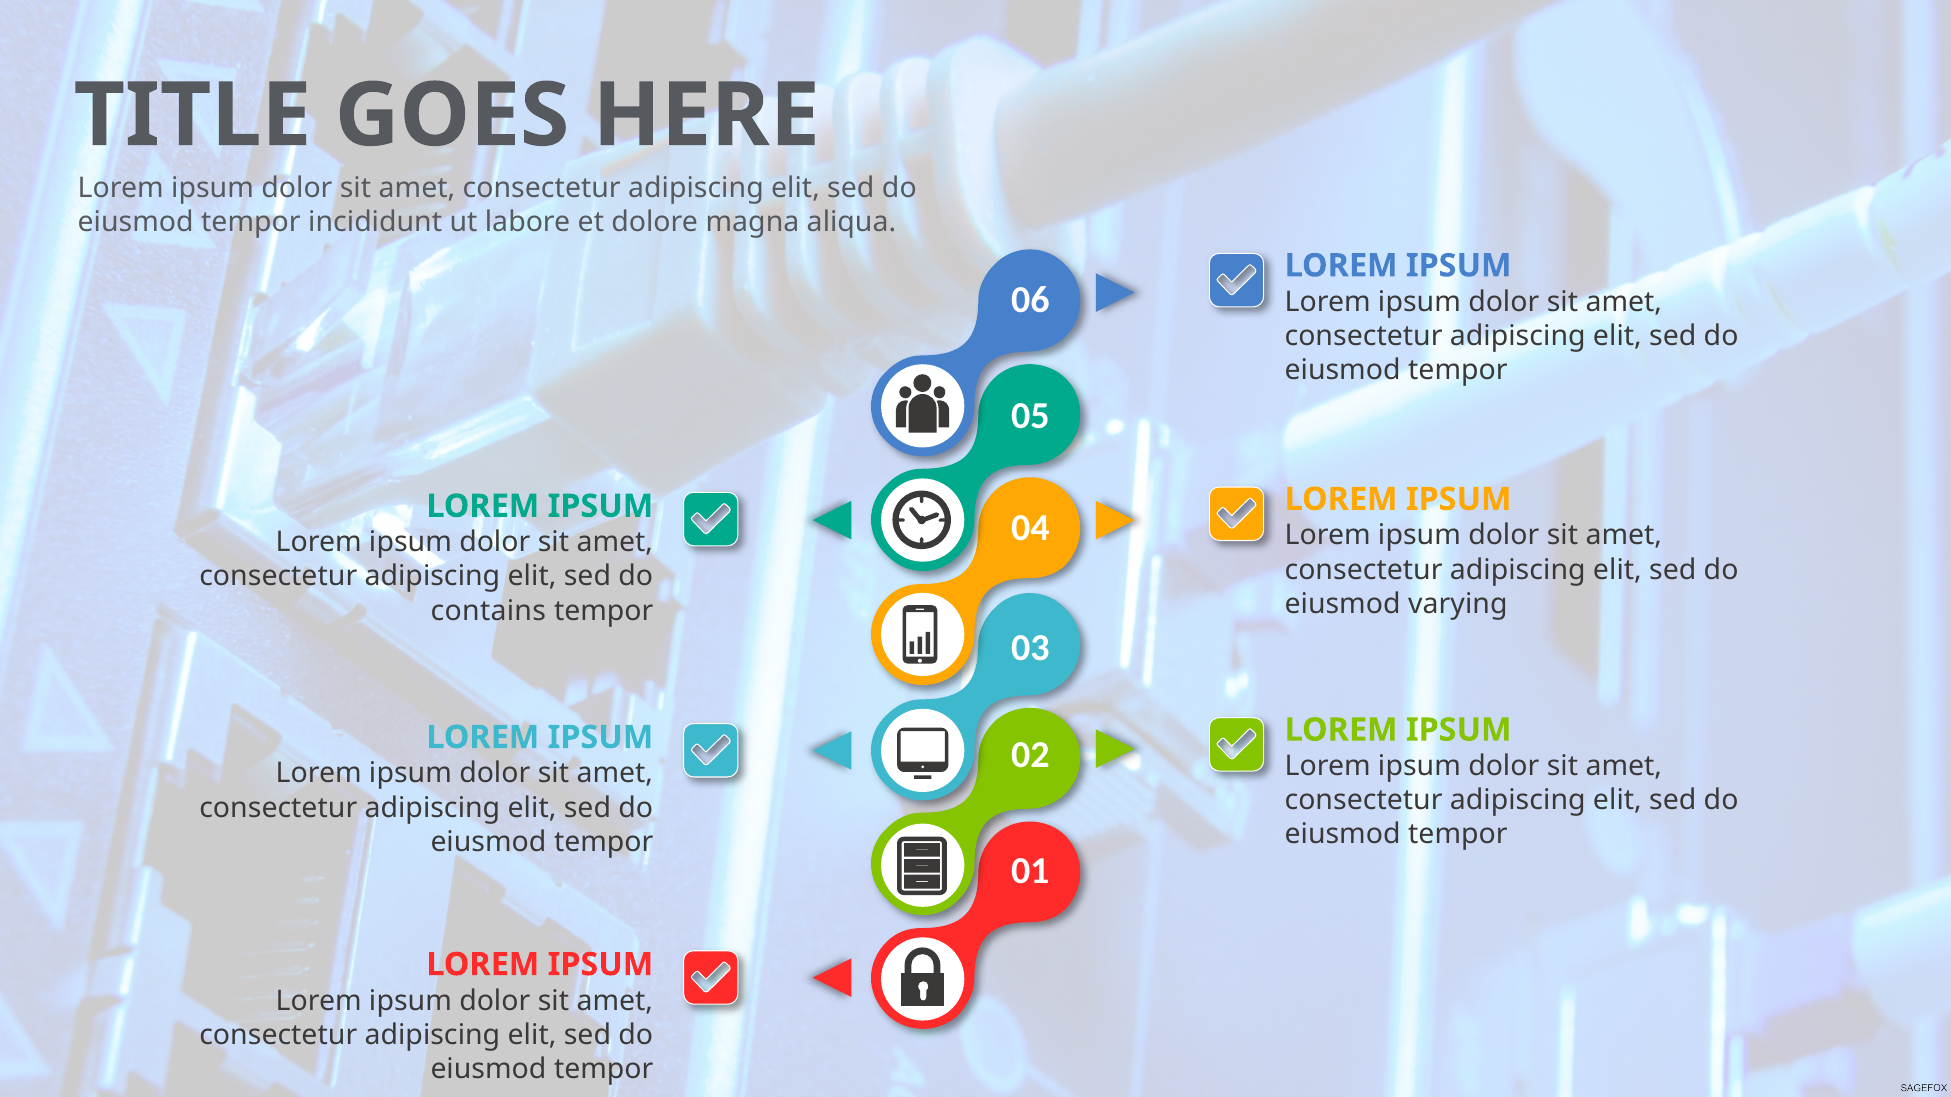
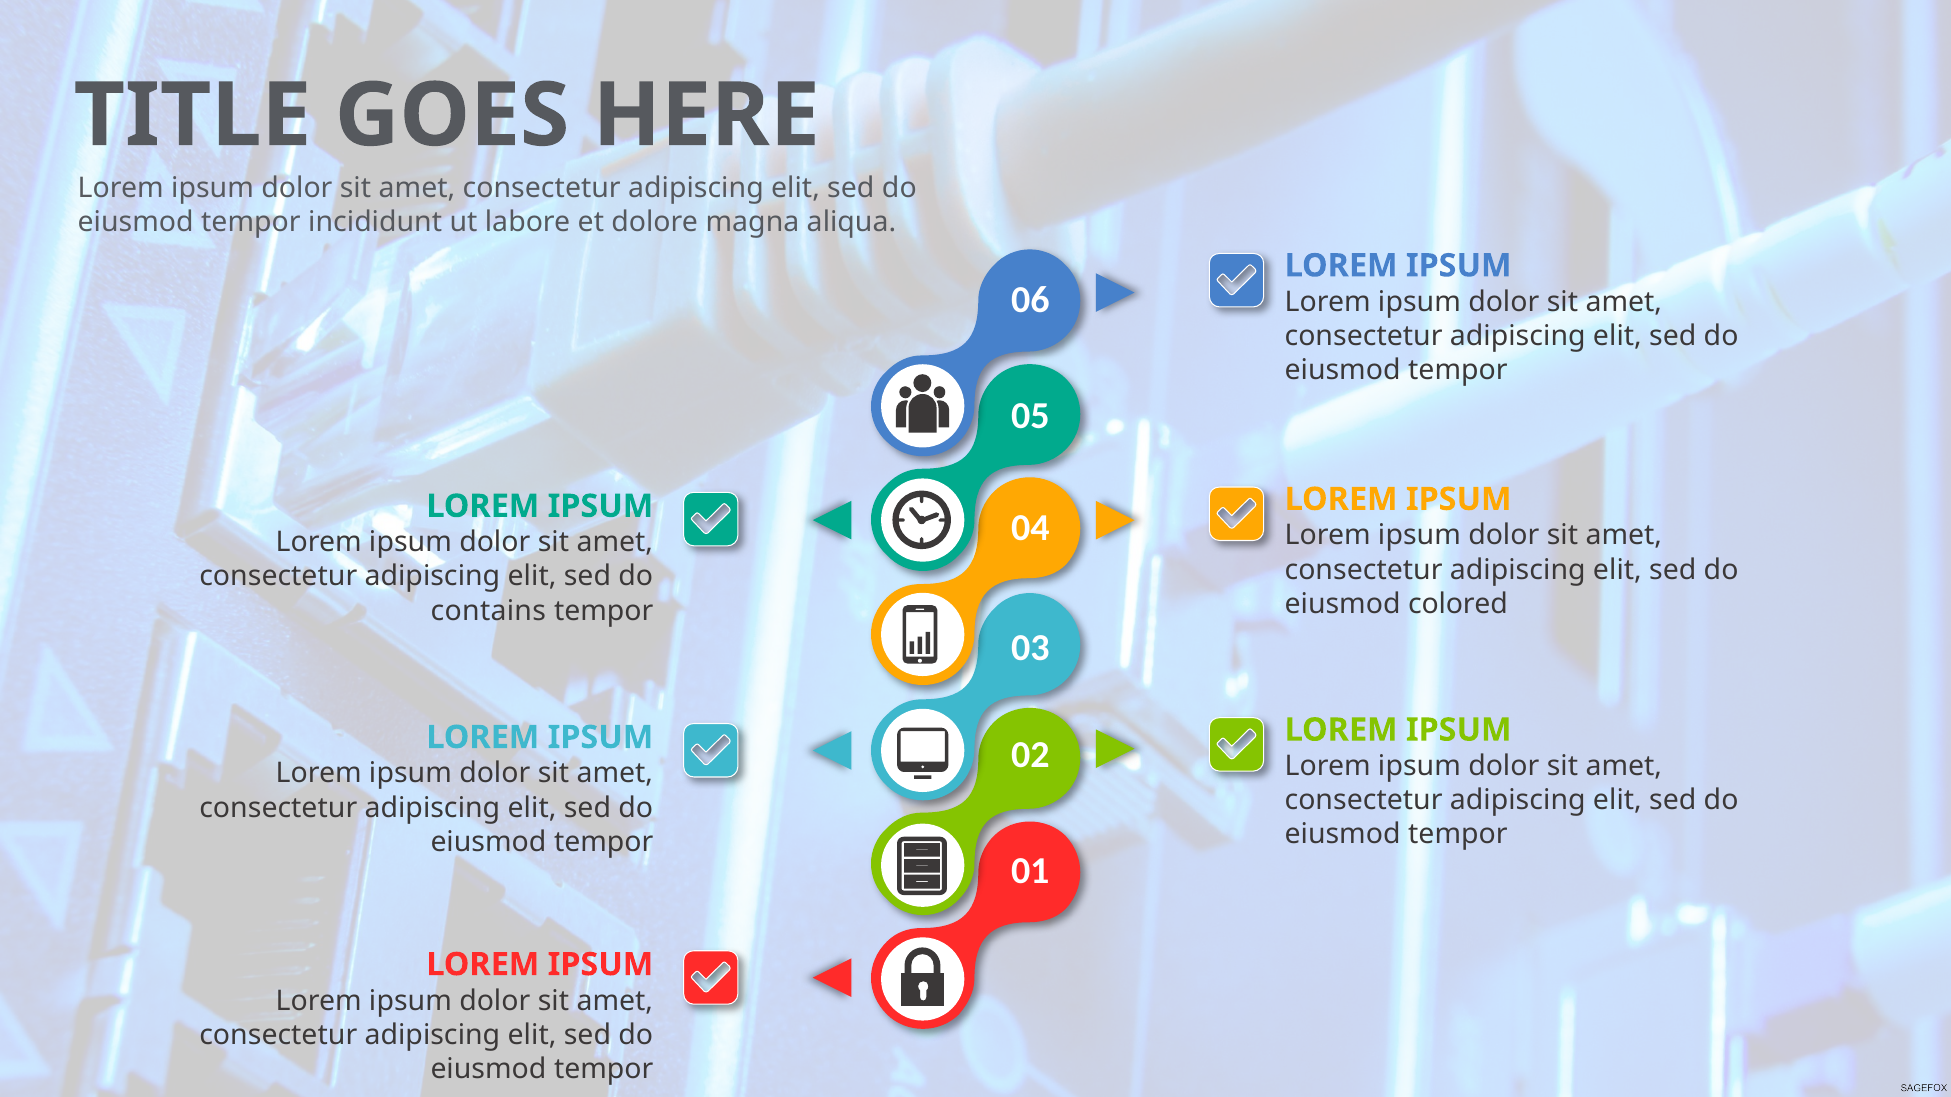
varying: varying -> colored (1458, 604)
